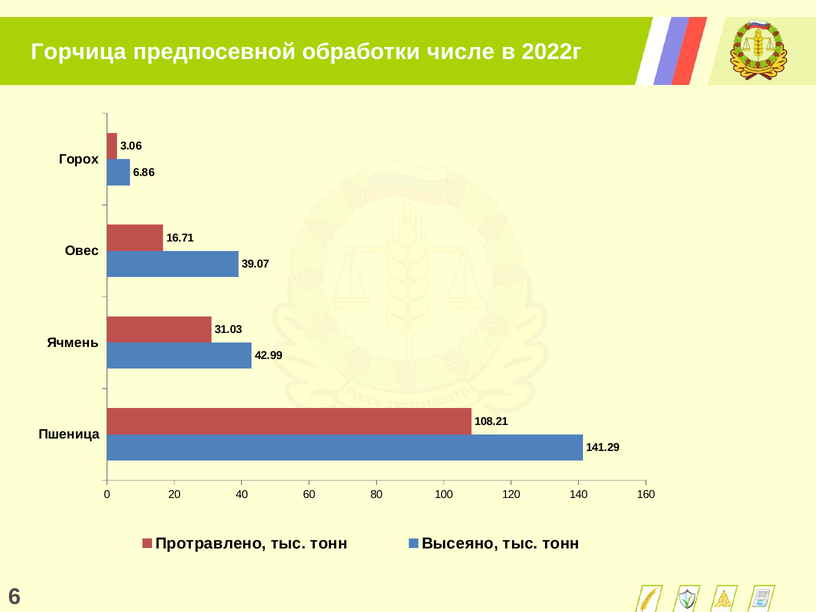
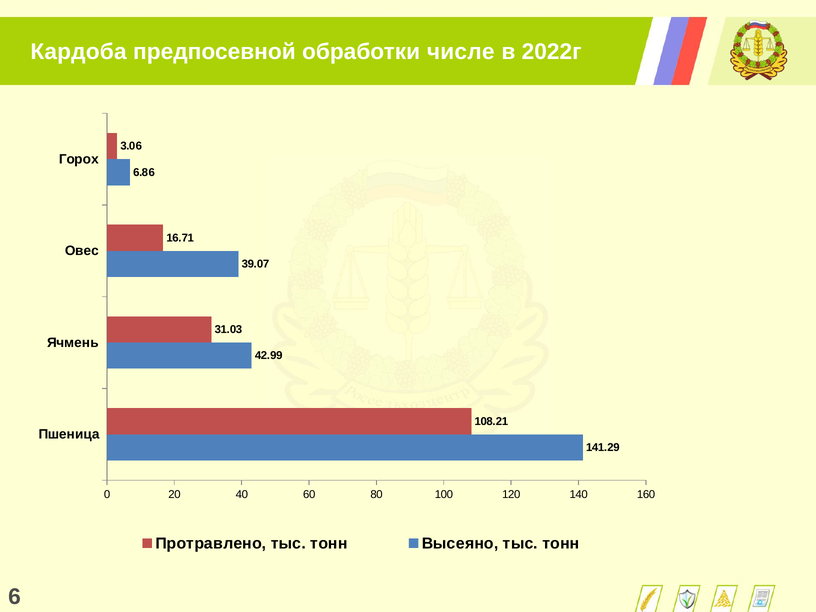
Горчица: Горчица -> Кардоба (79, 52)
